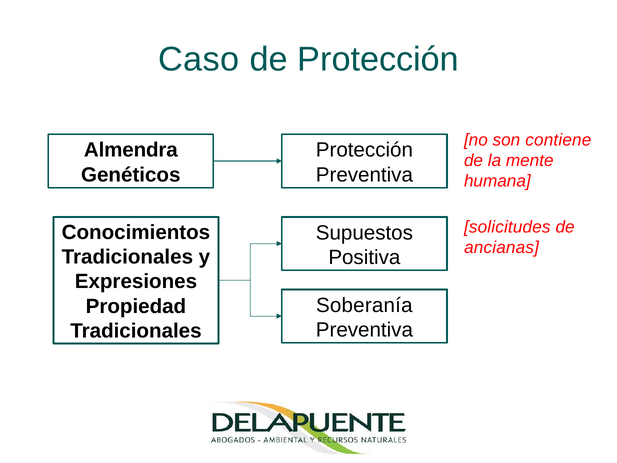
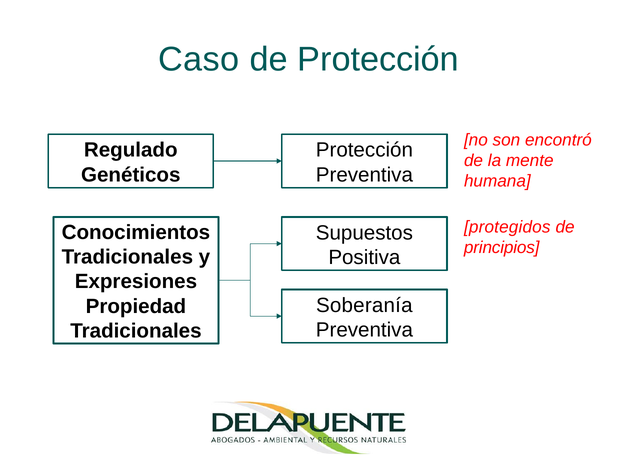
contiene: contiene -> encontró (558, 140)
Almendra: Almendra -> Regulado (131, 150)
solicitudes: solicitudes -> protegidos (507, 227)
ancianas: ancianas -> principios (502, 248)
